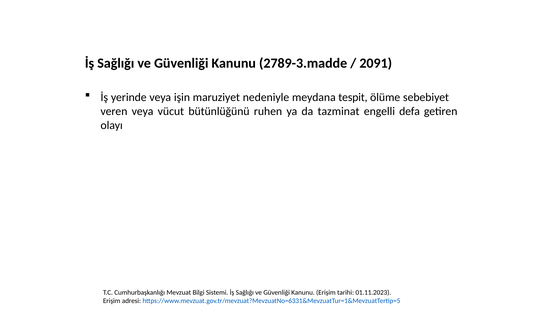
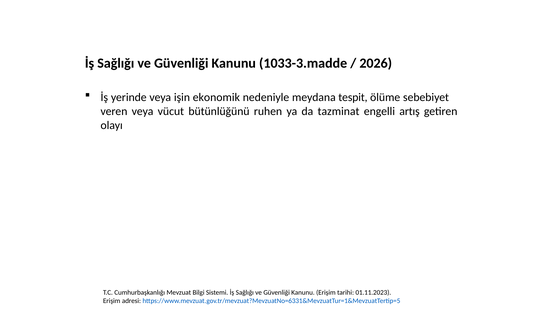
2789-3.madde: 2789-3.madde -> 1033-3.madde (303, 63)
2091: 2091 -> 2026 (376, 63)
maruziyet: maruziyet -> ekonomik (216, 97)
defa: defa -> artış (410, 111)
